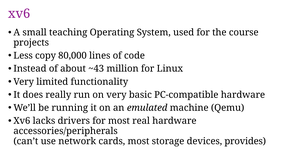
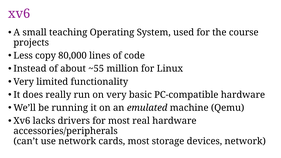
~43: ~43 -> ~55 (96, 69)
devices provides: provides -> network (245, 141)
